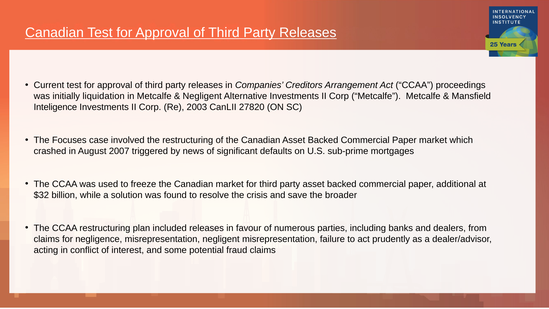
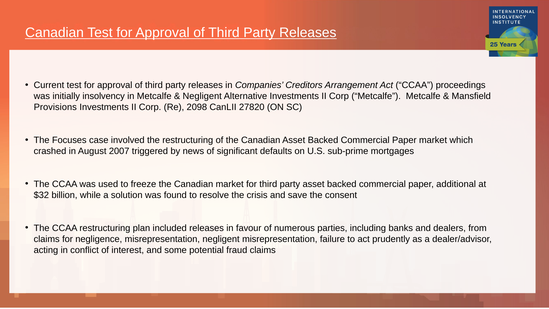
liquidation: liquidation -> insolvency (104, 96)
Inteligence: Inteligence -> Provisions (55, 107)
2003: 2003 -> 2098 (197, 107)
broader: broader -> consent (341, 195)
